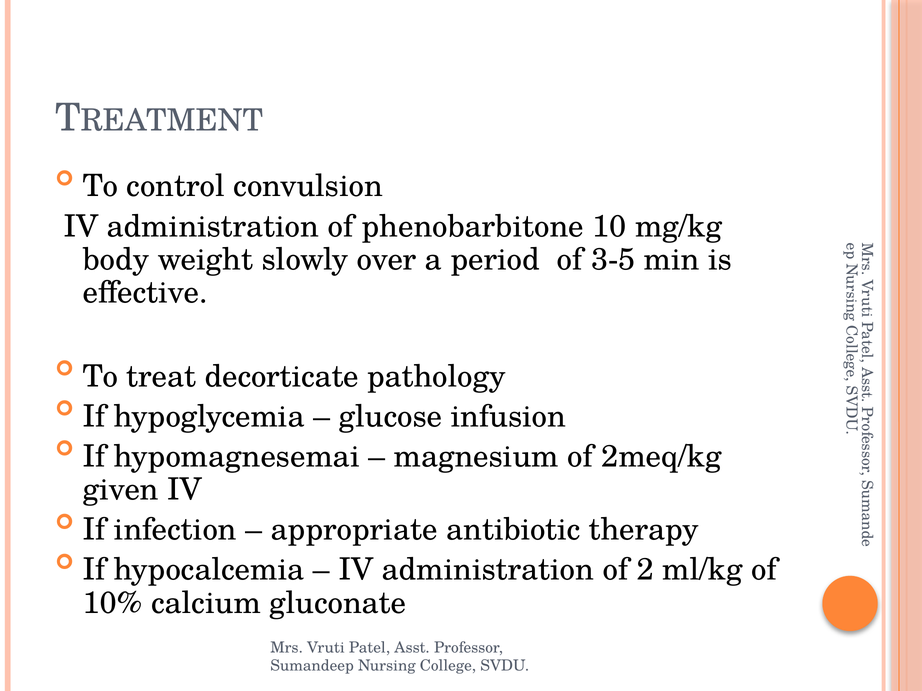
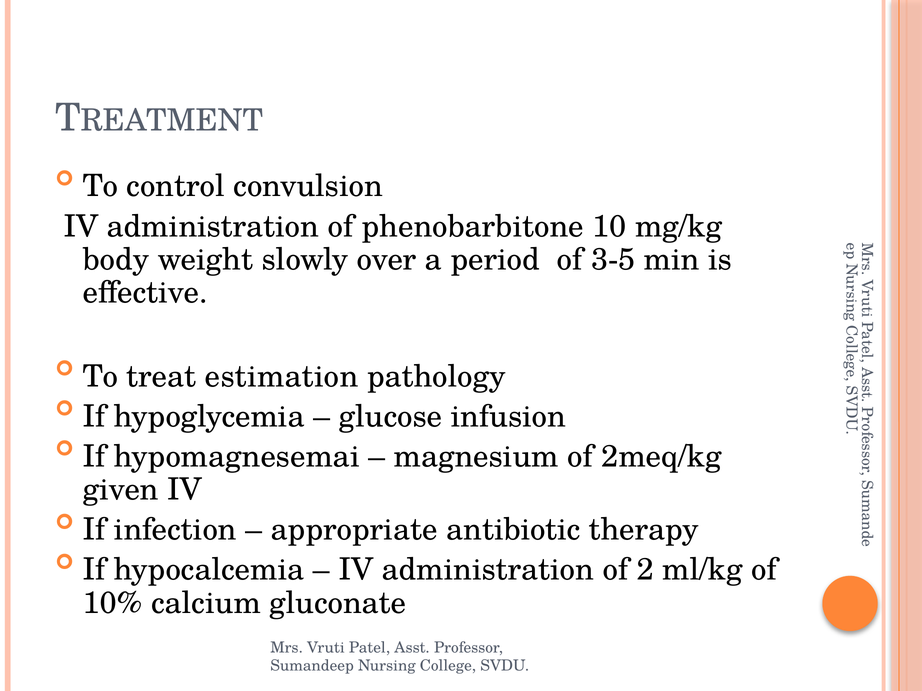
decorticate: decorticate -> estimation (282, 377)
